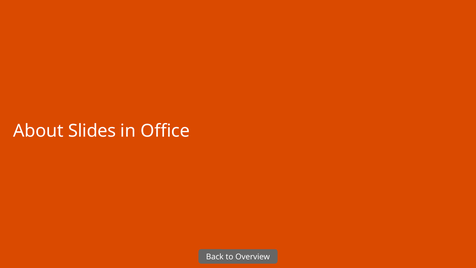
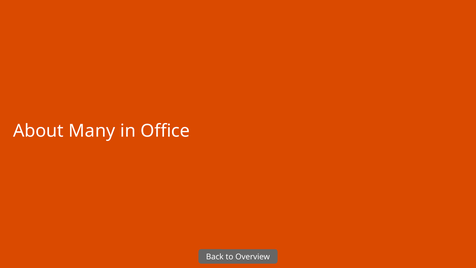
Slides: Slides -> Many (92, 131)
